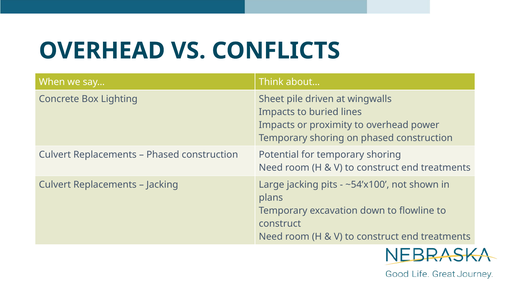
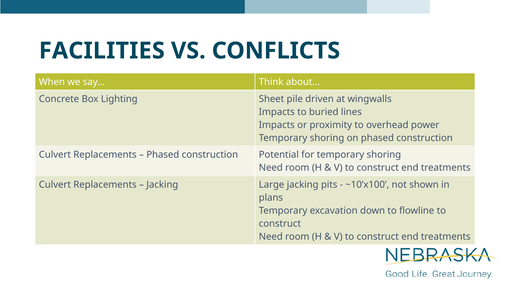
OVERHEAD: OVERHEAD -> FACILITIES (102, 51)
~54’x100: ~54’x100 -> ~10’x100 (367, 185)
